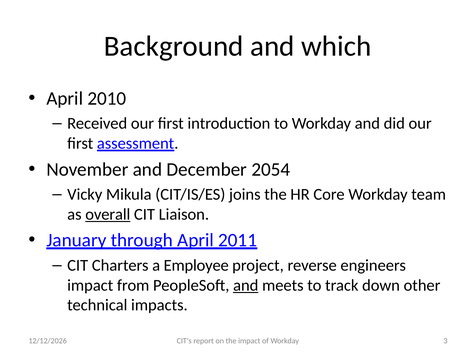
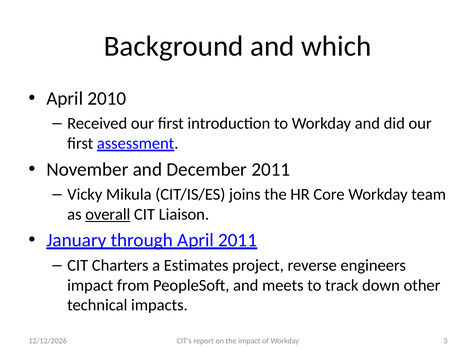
December 2054: 2054 -> 2011 (271, 169)
Employee: Employee -> Estimates (196, 265)
and underline: present -> none (246, 285)
